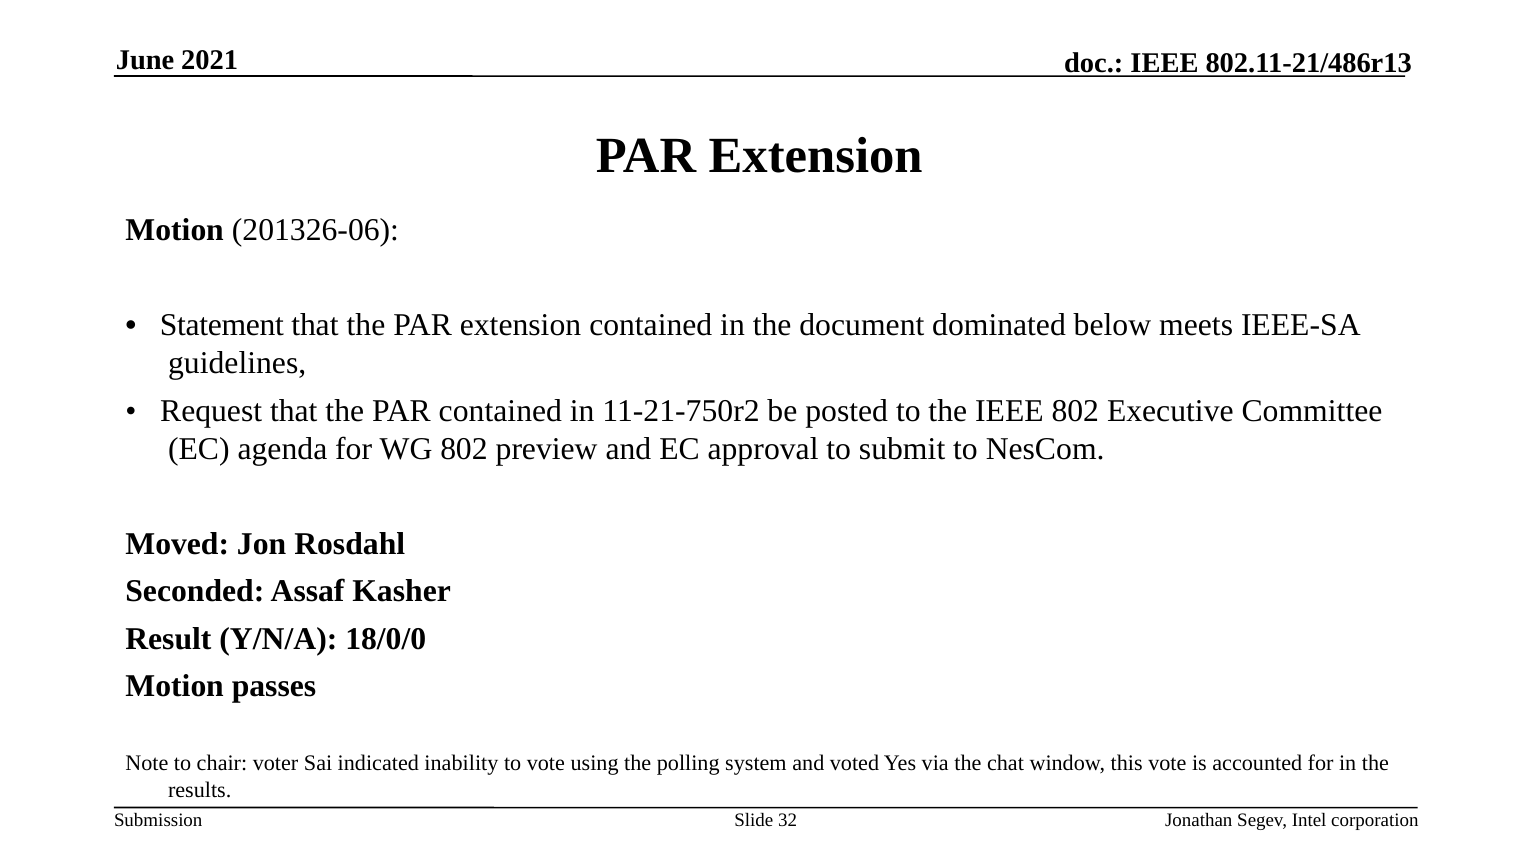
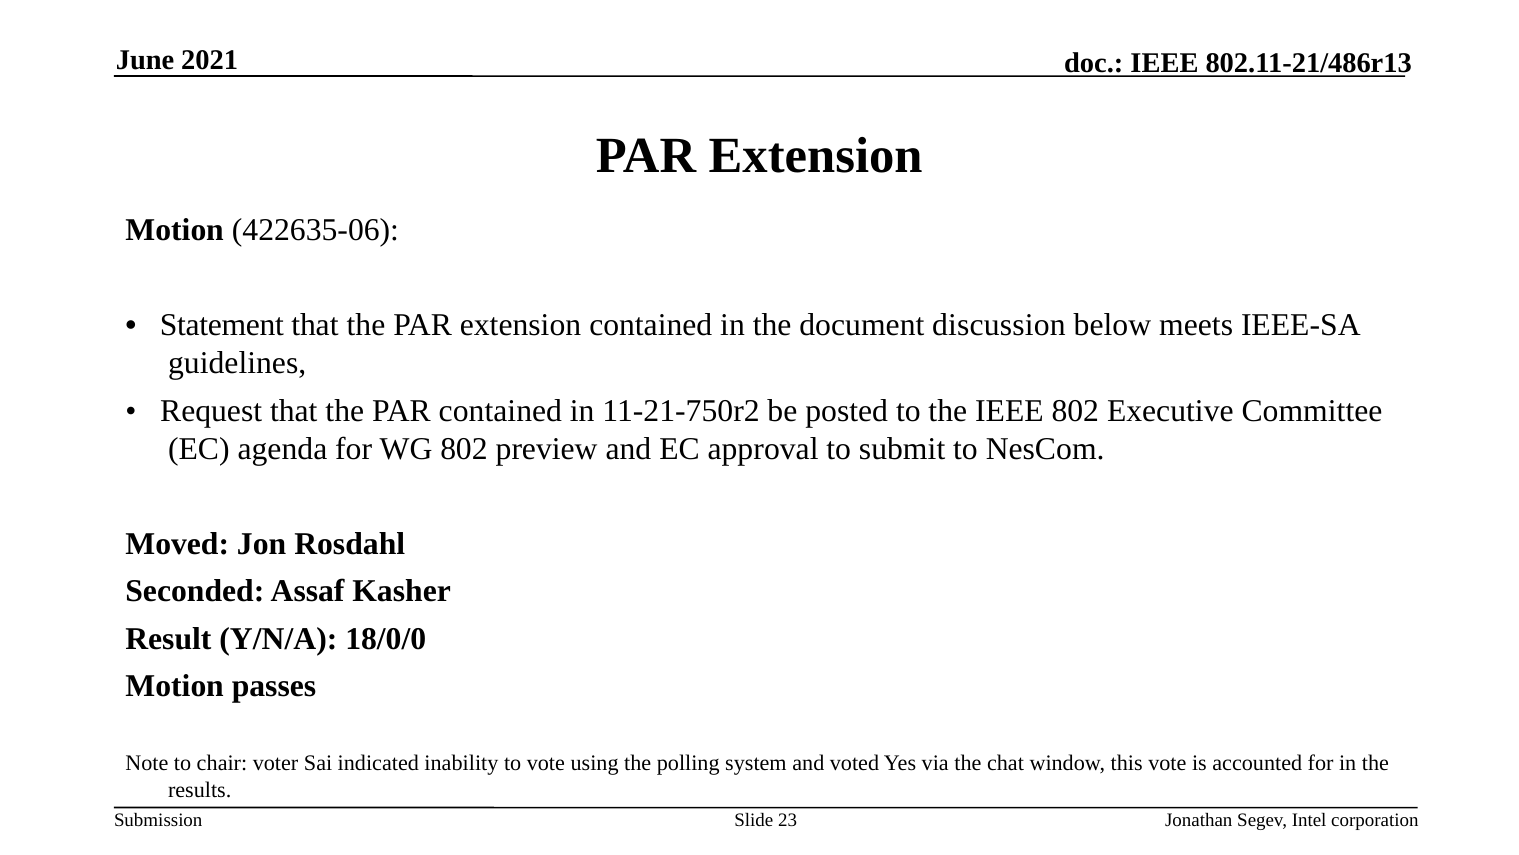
201326-06: 201326-06 -> 422635-06 (315, 230)
dominated: dominated -> discussion (999, 325)
32: 32 -> 23 (788, 819)
